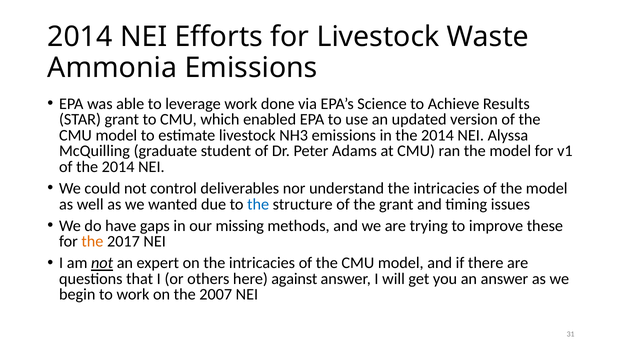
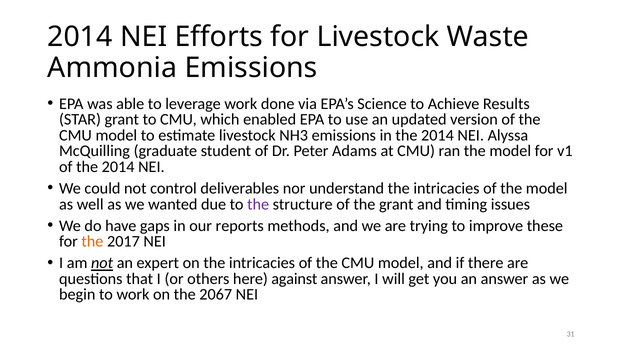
the colour: blue -> purple (258, 204)
missing: missing -> reports (240, 226)
2007: 2007 -> 2067 (216, 294)
